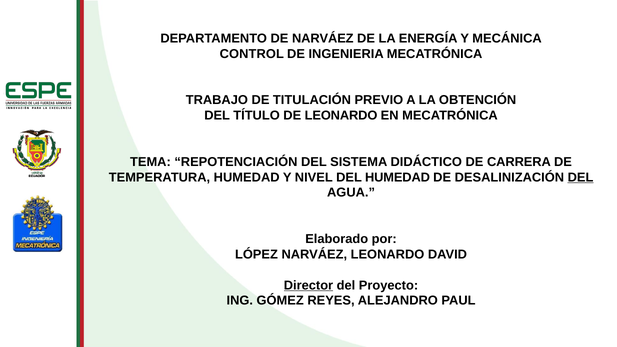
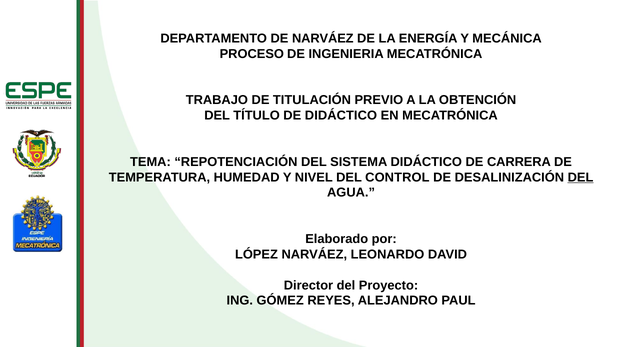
CONTROL: CONTROL -> PROCESO (252, 54)
DE LEONARDO: LEONARDO -> DIDÁCTICO (341, 116)
DEL HUMEDAD: HUMEDAD -> CONTROL (397, 177)
Director underline: present -> none (308, 285)
